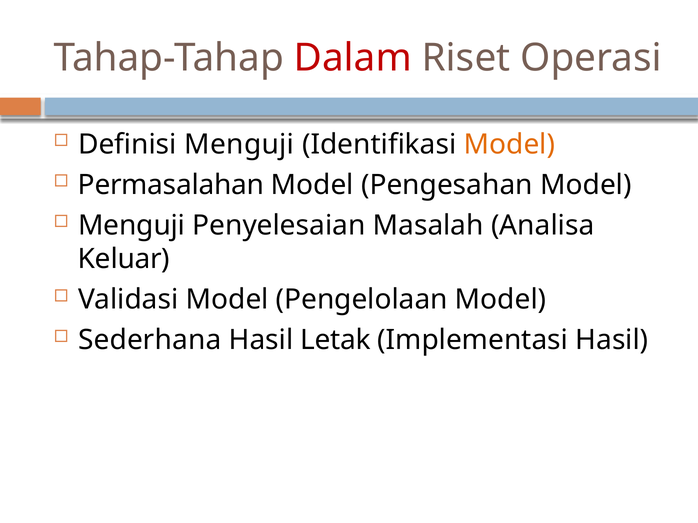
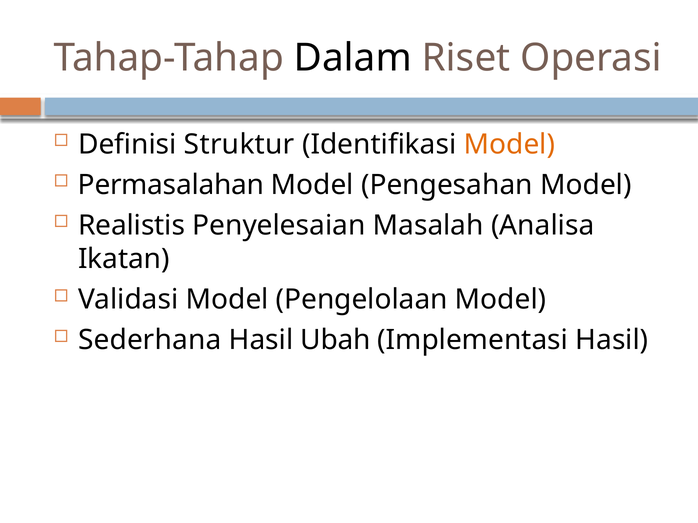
Dalam colour: red -> black (353, 58)
Definisi Menguji: Menguji -> Struktur (239, 144)
Menguji: Menguji -> Realistis (132, 225)
Keluar: Keluar -> Ikatan (124, 259)
Letak: Letak -> Ubah (335, 340)
